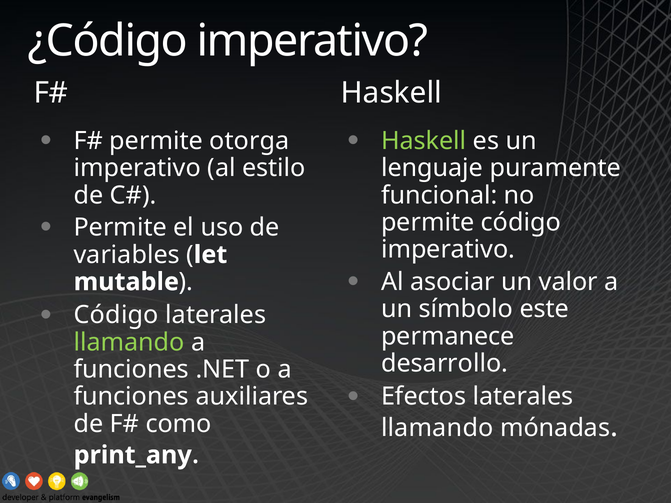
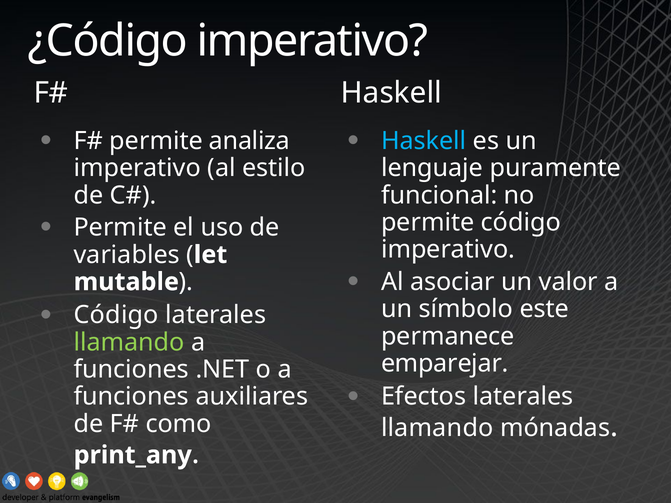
otorga: otorga -> analiza (249, 141)
Haskell colour: light green -> light blue (424, 141)
desarrollo: desarrollo -> emparejar (445, 364)
